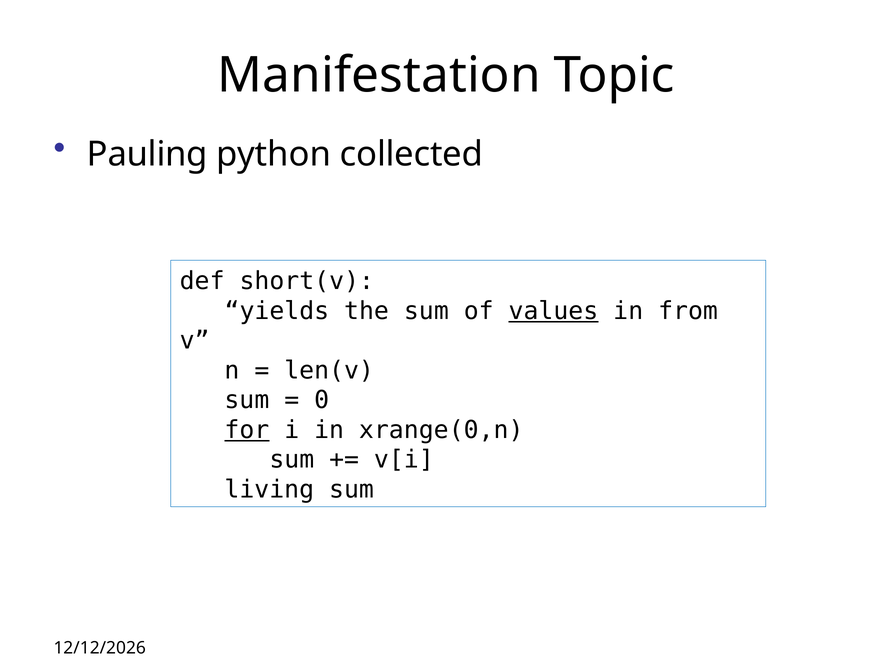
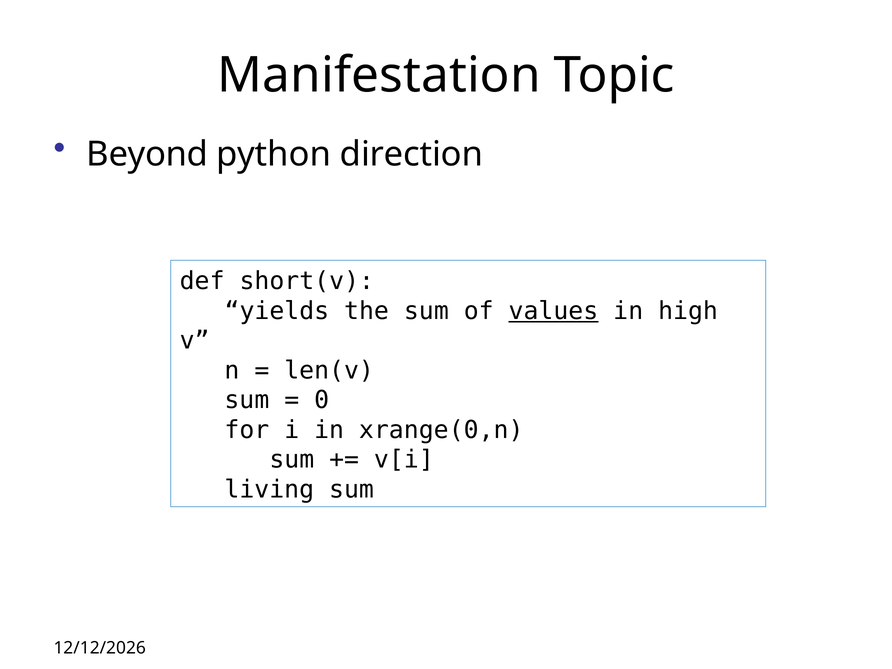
Pauling: Pauling -> Beyond (147, 154)
collected: collected -> direction (411, 154)
from: from -> high (688, 311)
for underline: present -> none (247, 430)
